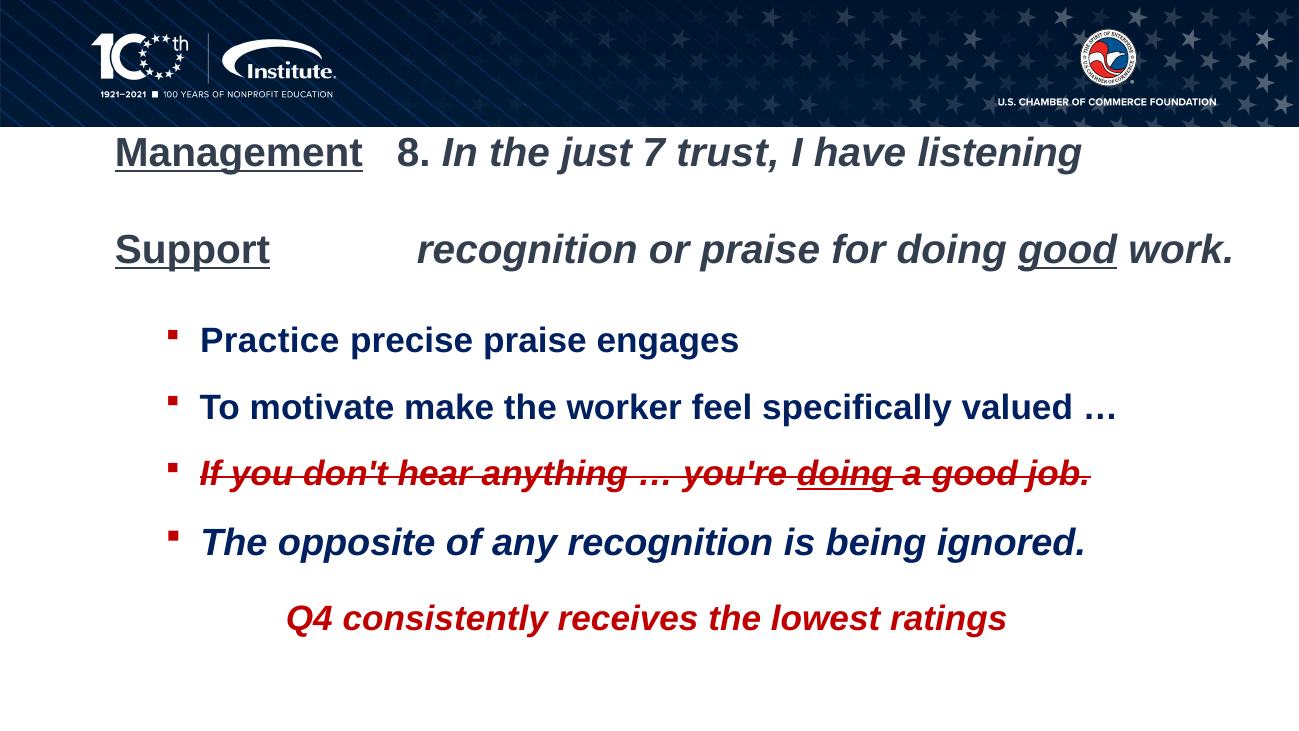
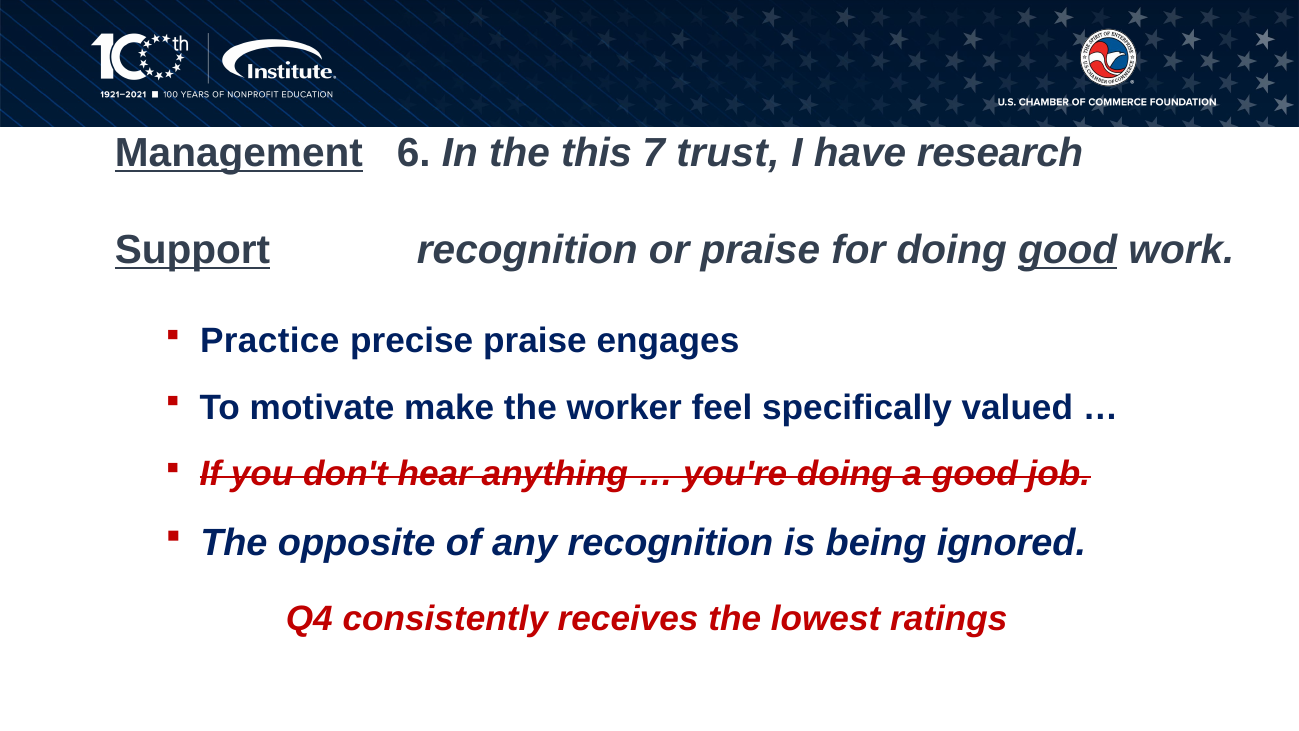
8: 8 -> 6 (414, 153)
just: just -> this (596, 153)
listening: listening -> research (1000, 153)
doing underline: present -> none (845, 474)
